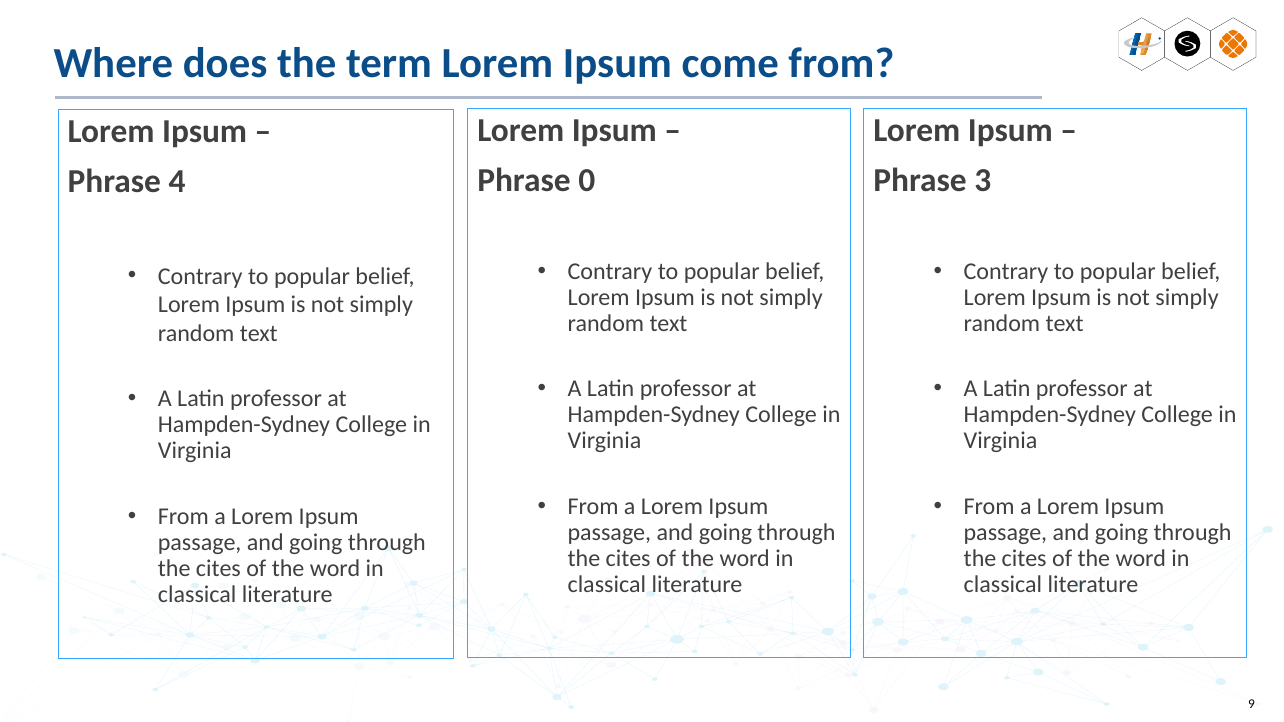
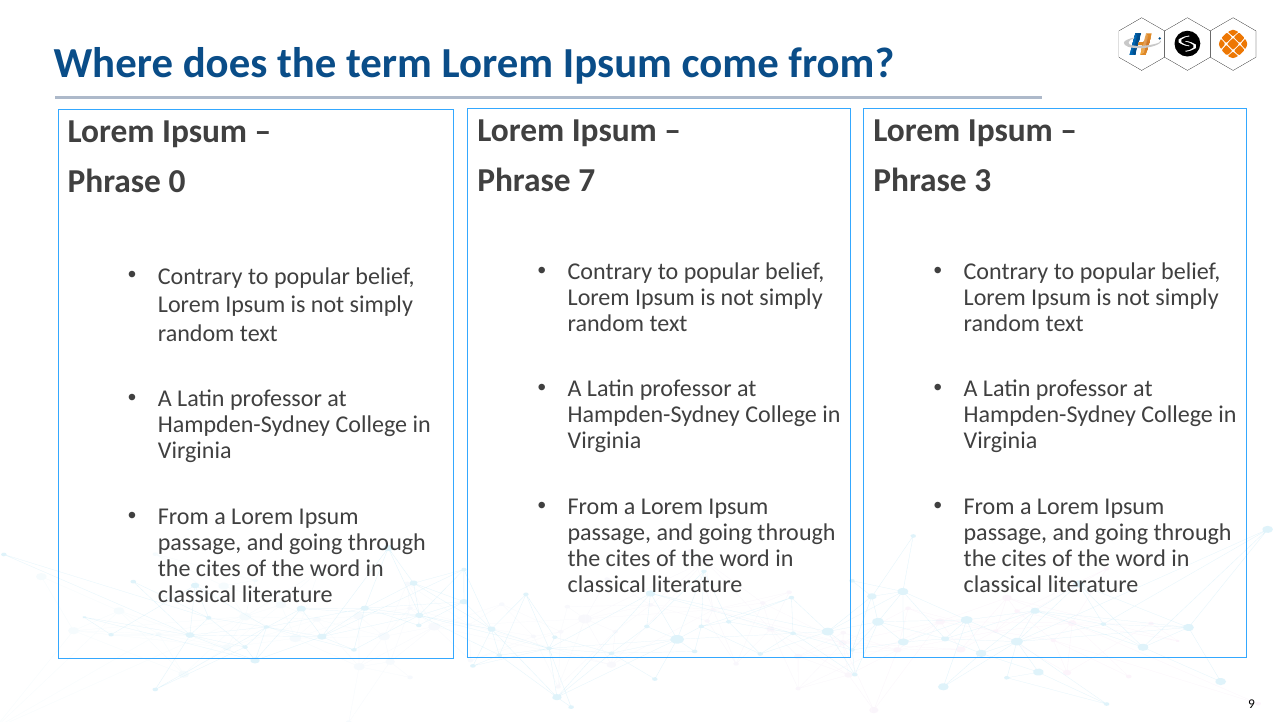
0: 0 -> 7 (587, 180)
4: 4 -> 0 (177, 181)
